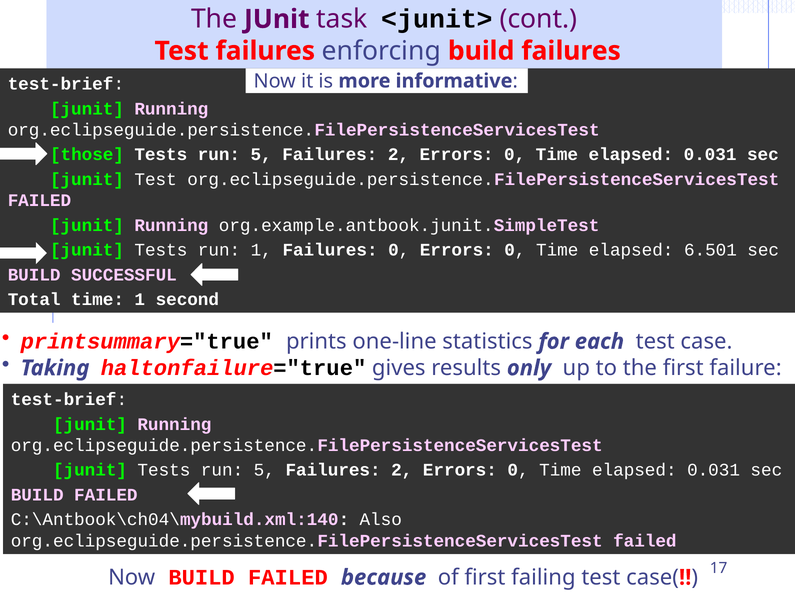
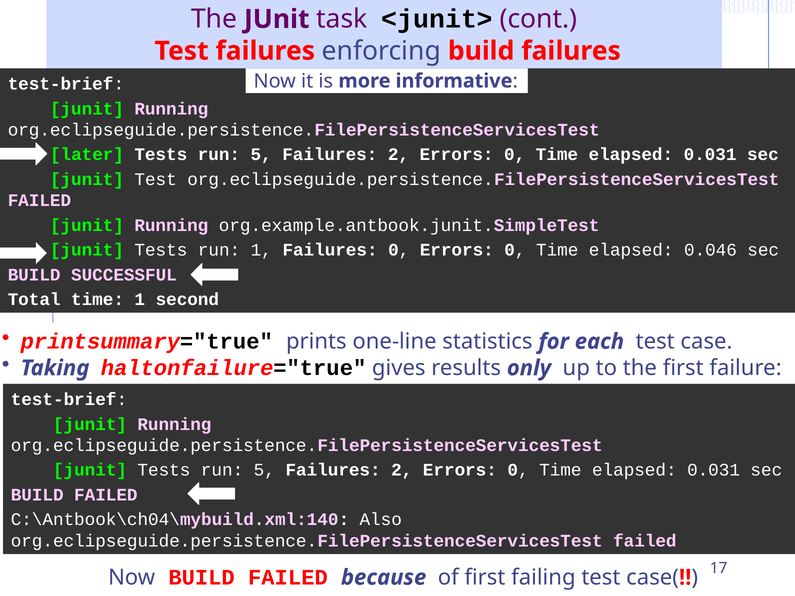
those: those -> later (87, 155)
6.501: 6.501 -> 0.046 (710, 250)
